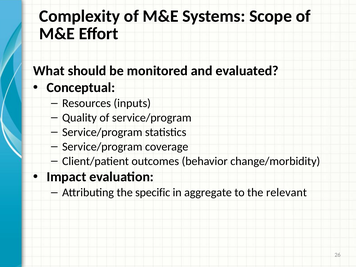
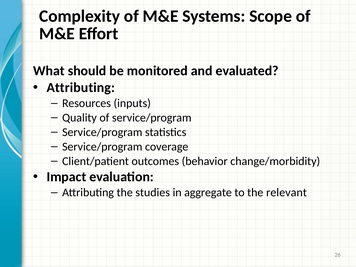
Conceptual: Conceptual -> Attributing (81, 88)
specific: specific -> studies (153, 192)
